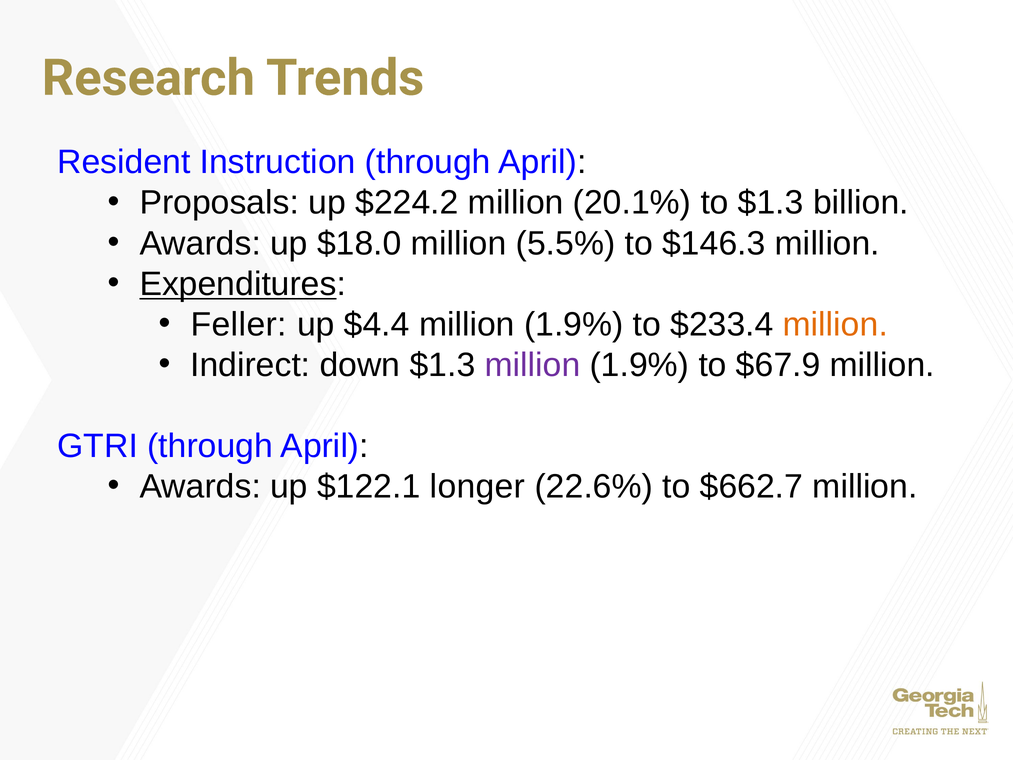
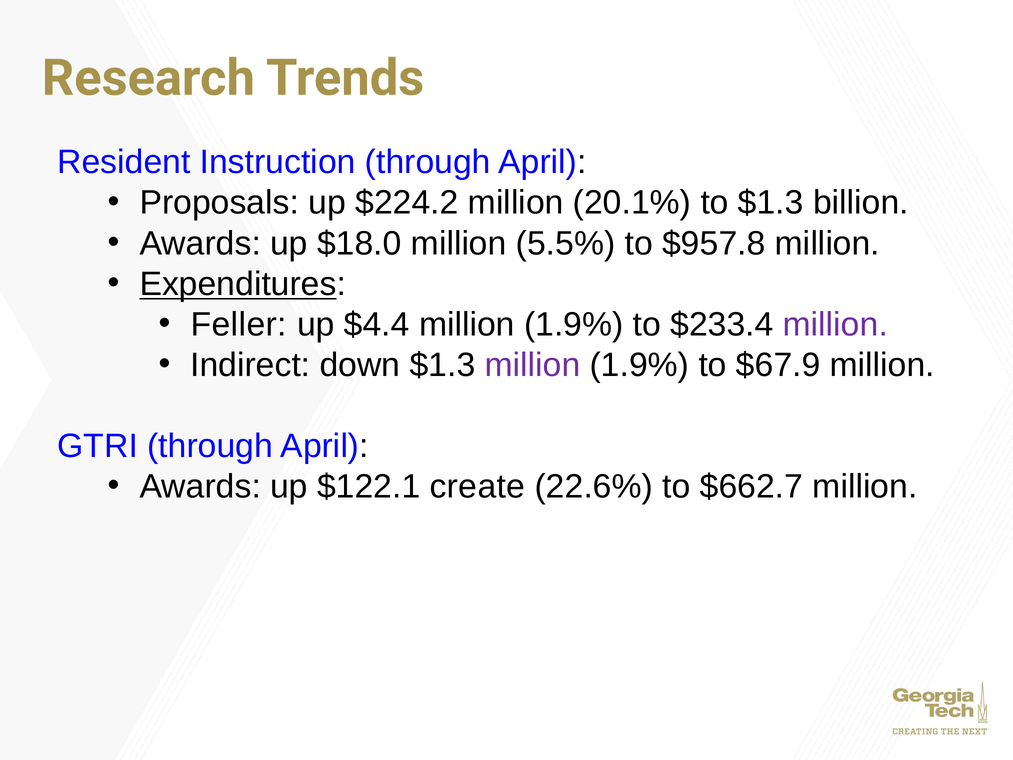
$146.3: $146.3 -> $957.8 (714, 243)
million colour: orange -> purple (835, 324)
longer: longer -> create (477, 486)
